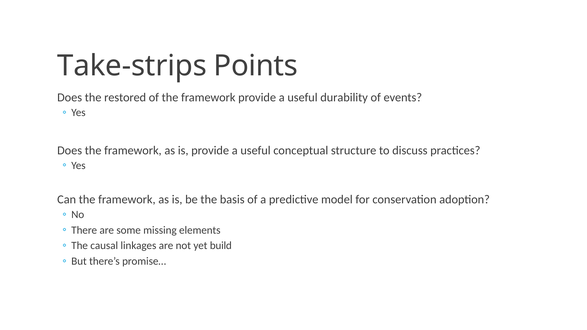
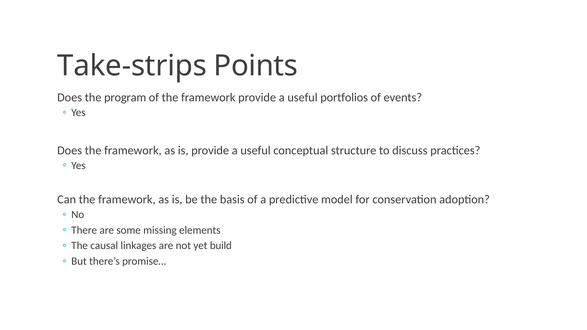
restored: restored -> program (125, 98)
durability: durability -> portfolios (344, 98)
